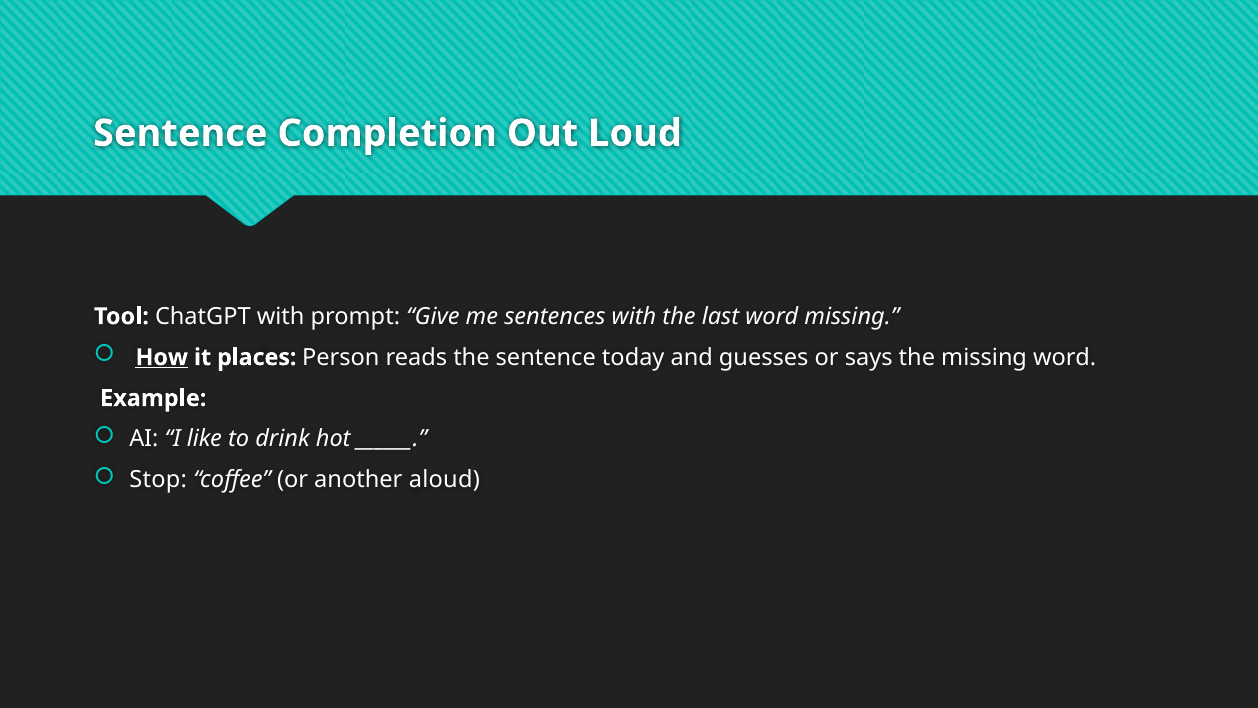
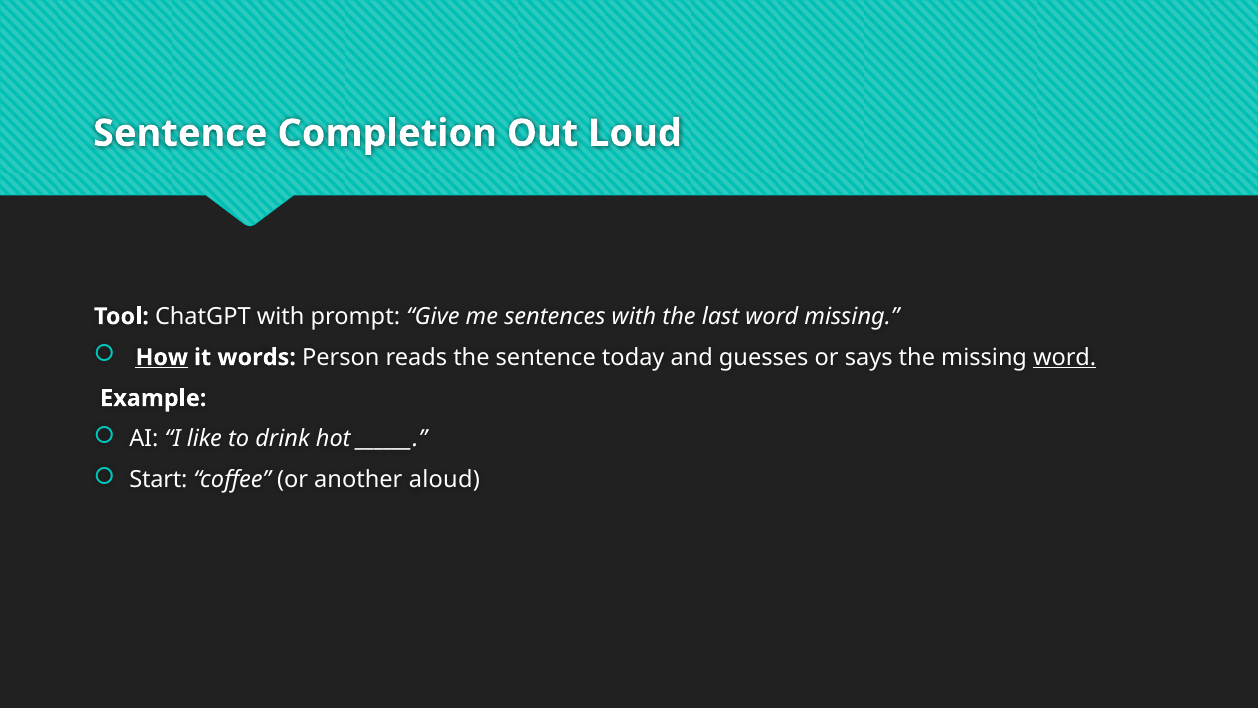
places: places -> words (257, 357)
word underline: none -> present (1065, 357)
Stop: Stop -> Start (158, 480)
